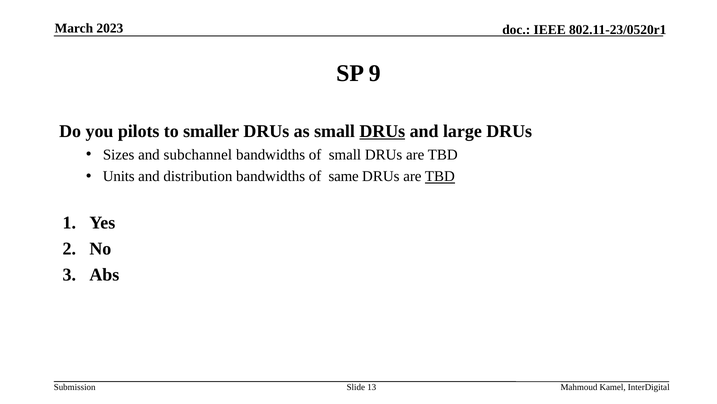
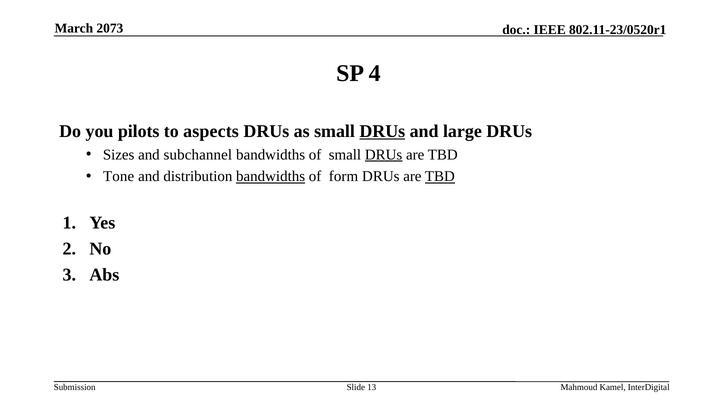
2023: 2023 -> 2073 (110, 29)
9: 9 -> 4 (375, 73)
smaller: smaller -> aspects (211, 131)
DRUs underline: none -> present (384, 154)
Units: Units -> Tone (119, 176)
bandwidths underline: none -> present (271, 176)
same: same -> form (343, 176)
